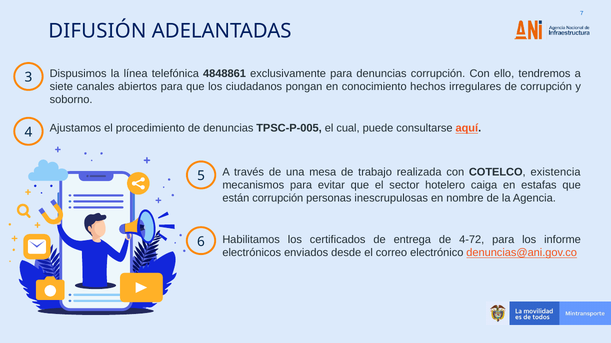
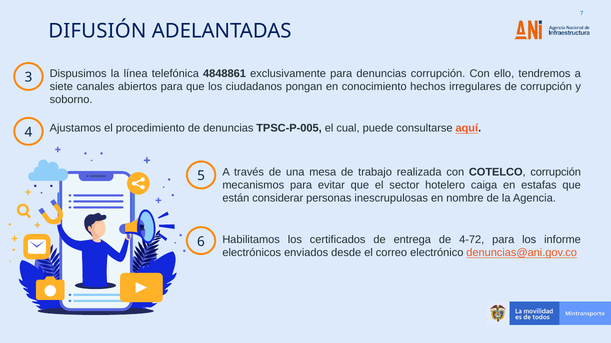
COTELCO existencia: existencia -> corrupción (556, 172)
están corrupción: corrupción -> considerar (278, 199)
